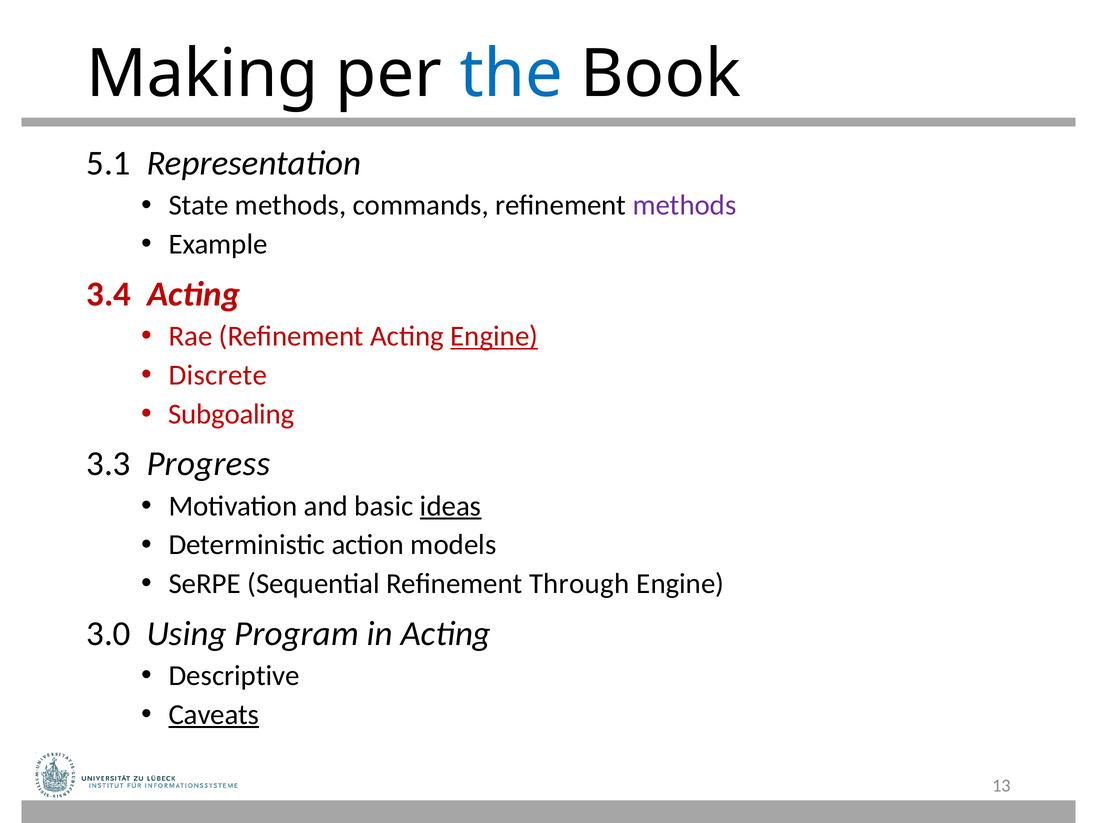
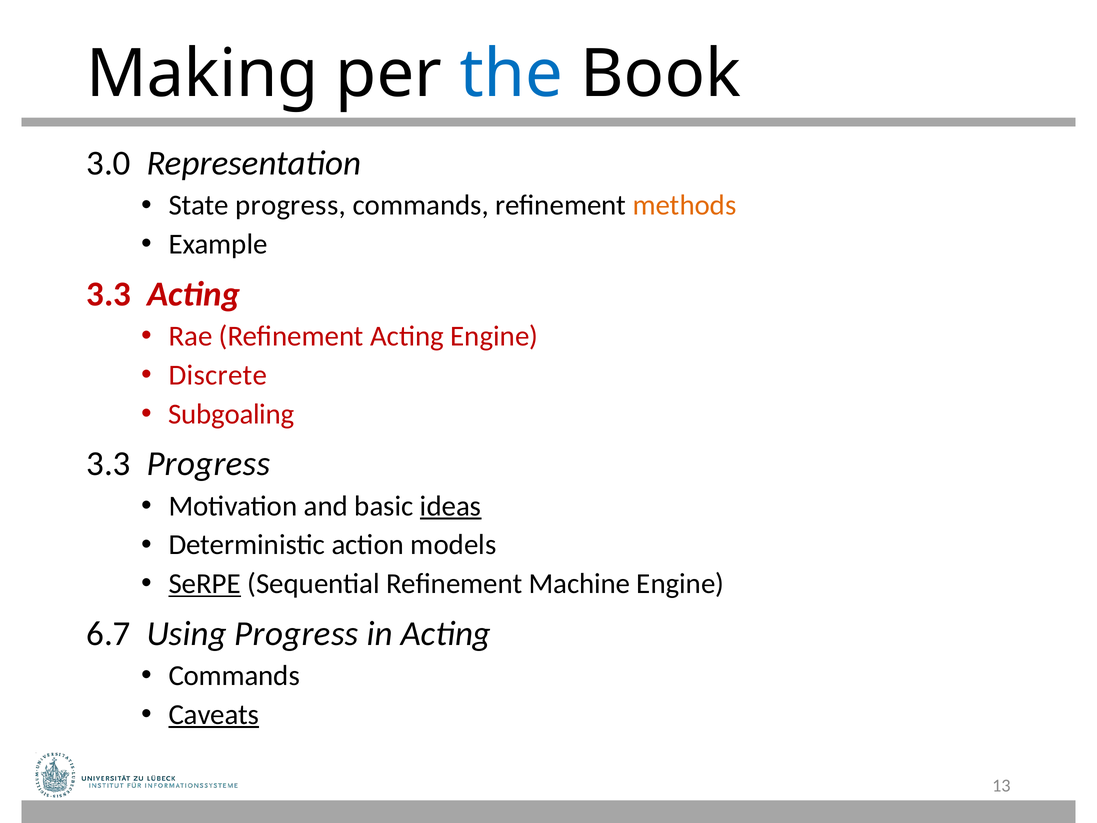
5.1: 5.1 -> 3.0 (108, 163)
State methods: methods -> progress (291, 205)
methods colour: purple -> orange (684, 205)
3.4: 3.4 -> 3.3 (109, 294)
Engine underline: present -> none (494, 336)
SeRPE underline: none -> present (205, 584)
Through: Through -> Machine (579, 584)
3.0: 3.0 -> 6.7 (108, 633)
Using Program: Program -> Progress (297, 633)
Descriptive: Descriptive -> Commands (234, 676)
